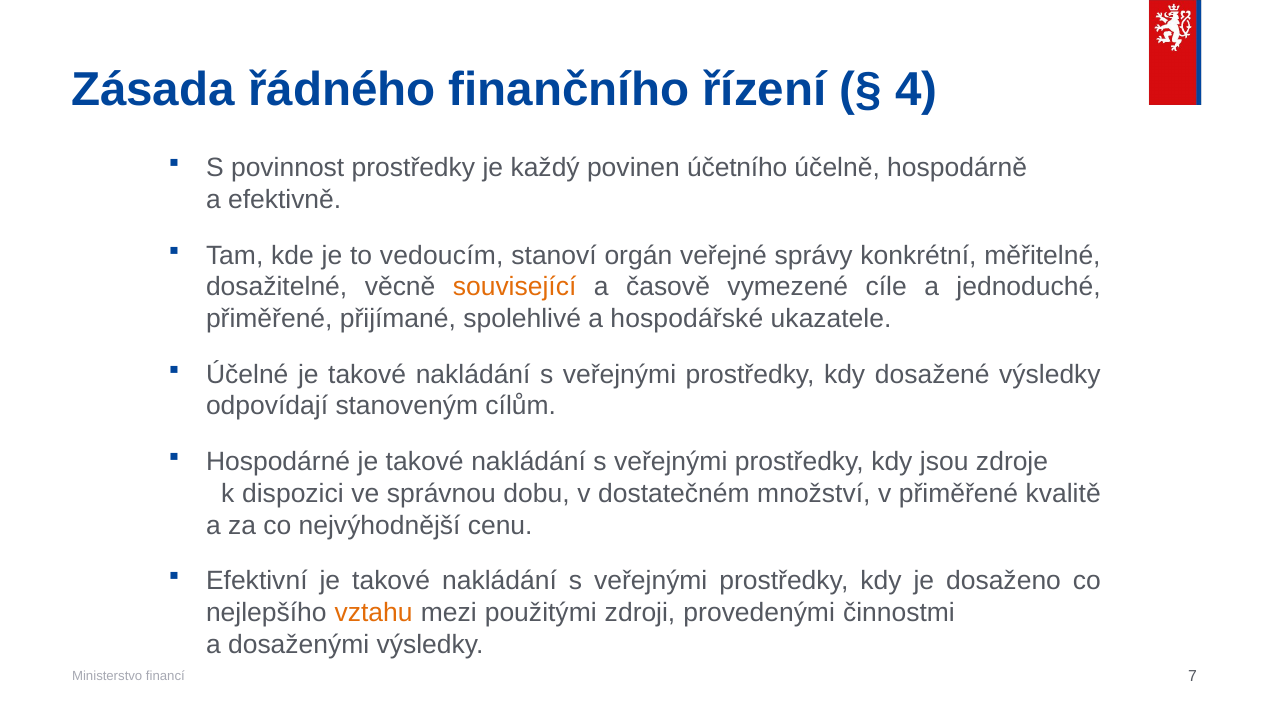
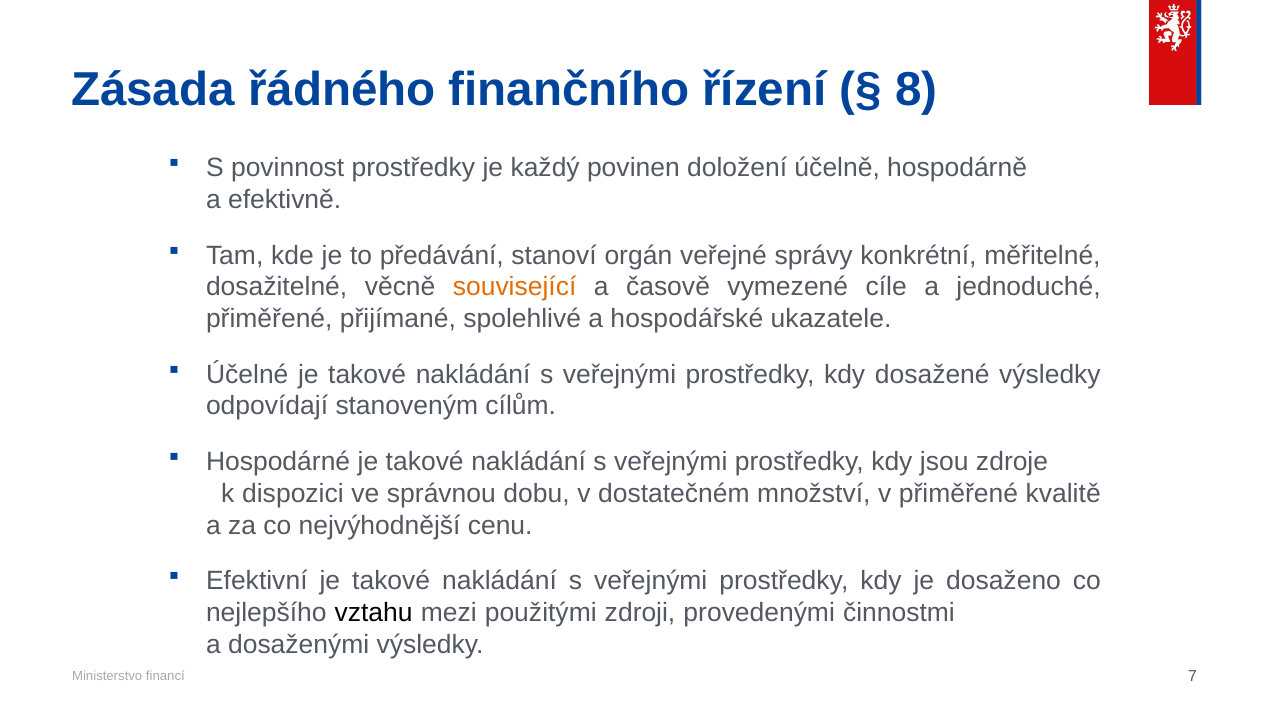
4: 4 -> 8 (916, 90)
účetního: účetního -> doložení (737, 168)
vedoucím: vedoucím -> předávání (442, 255)
vztahu colour: orange -> black (374, 612)
